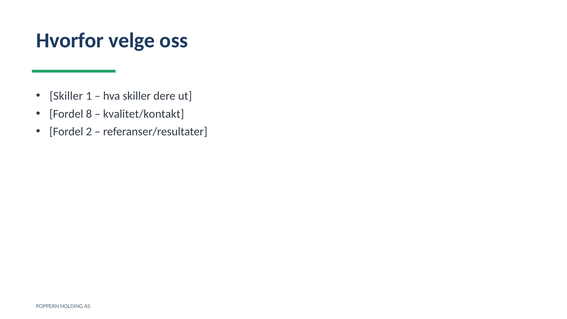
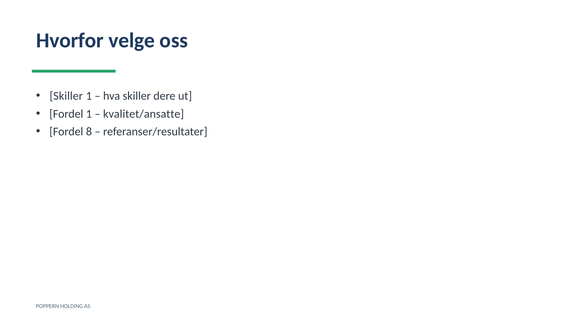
Fordel 8: 8 -> 1 (89, 114)
kvalitet/kontakt: kvalitet/kontakt -> kvalitet/ansatte (144, 114)
2: 2 -> 8 (89, 131)
